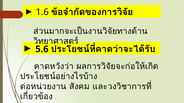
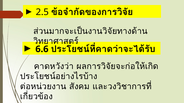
1.6: 1.6 -> 2.5 (42, 12)
5.6: 5.6 -> 6.6 (42, 49)
